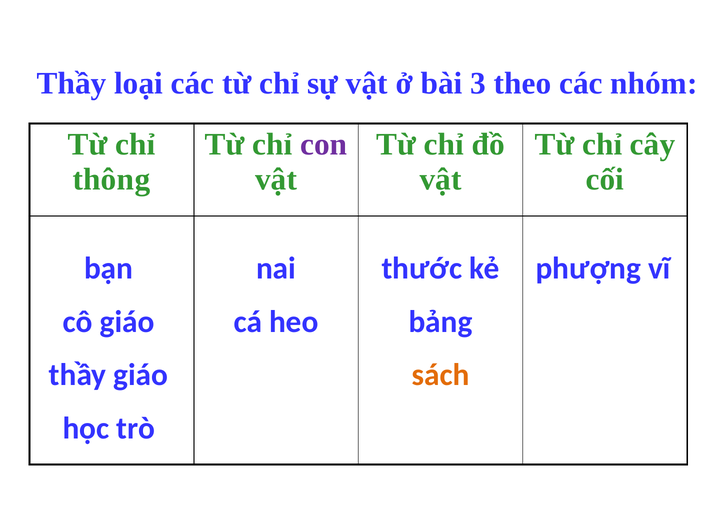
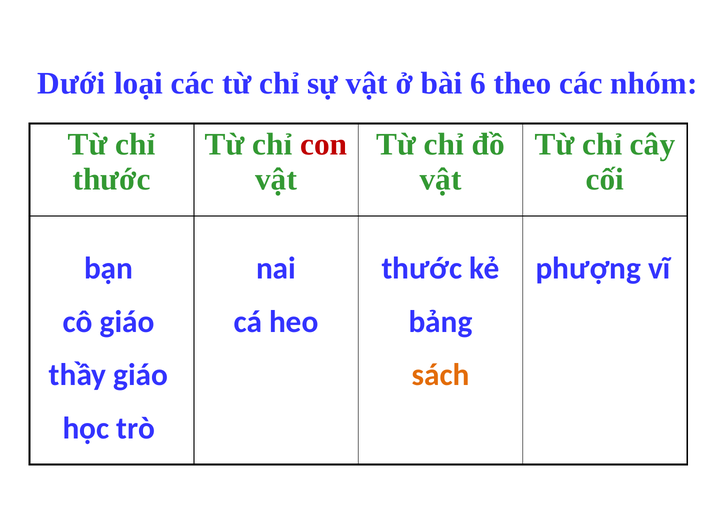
Thầy: Thầy -> Dưới (71, 83)
3: 3 -> 6 (478, 83)
con colour: purple -> red (324, 145)
thông: thông -> thước (112, 179)
